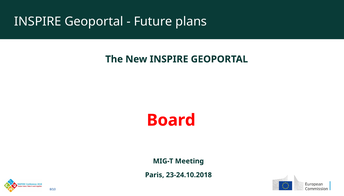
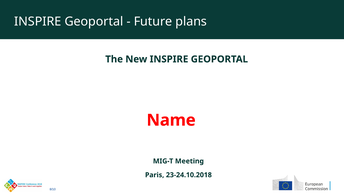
Board: Board -> Name (171, 121)
